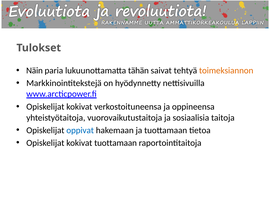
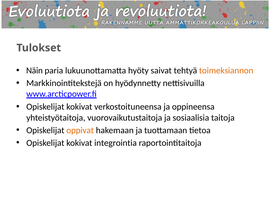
tähän: tähän -> hyöty (138, 70)
oppivat colour: blue -> orange (80, 130)
kokivat tuottamaan: tuottamaan -> integrointia (116, 143)
